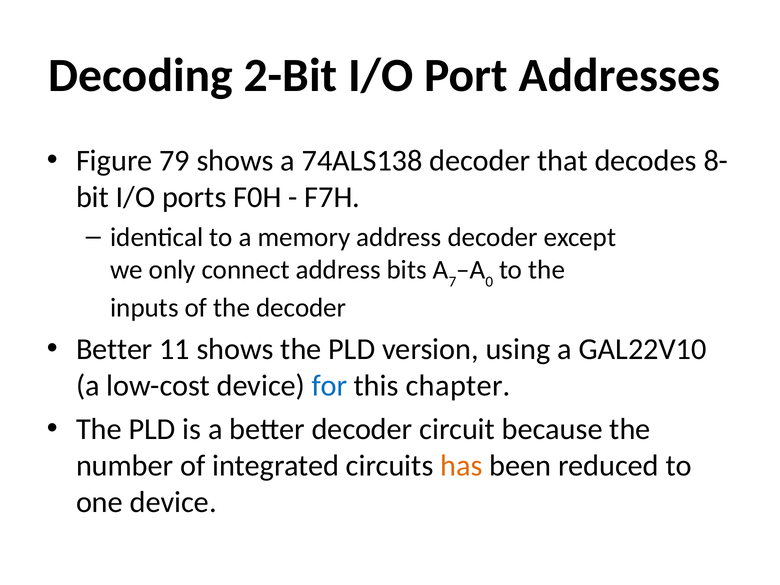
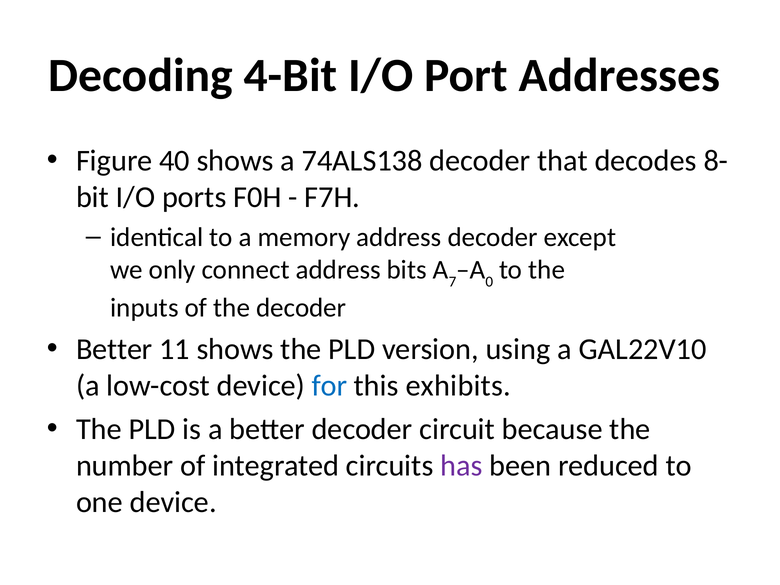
2-Bit: 2-Bit -> 4-Bit (291, 76)
79: 79 -> 40 (174, 161)
chapter: chapter -> exhibits (458, 386)
has colour: orange -> purple (461, 466)
